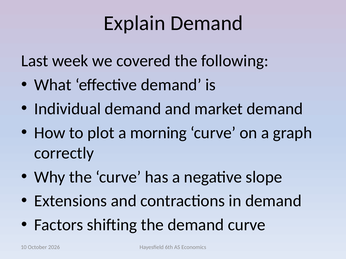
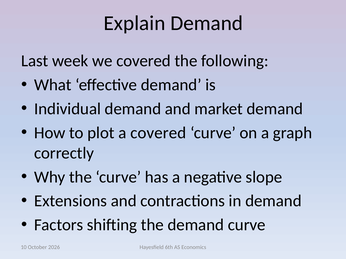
a morning: morning -> covered (158, 133)
